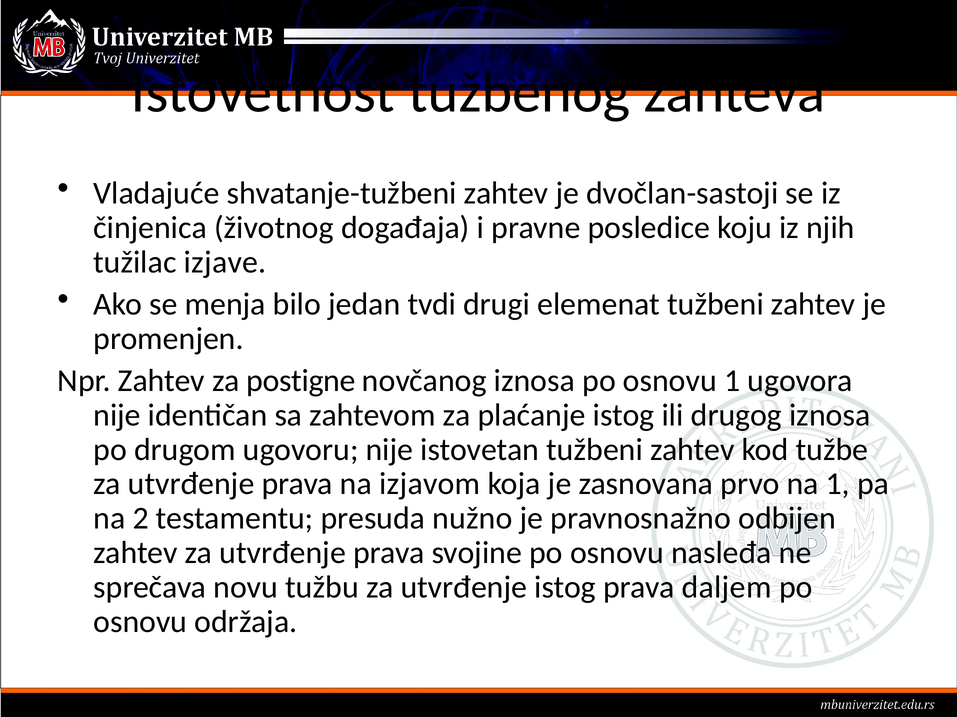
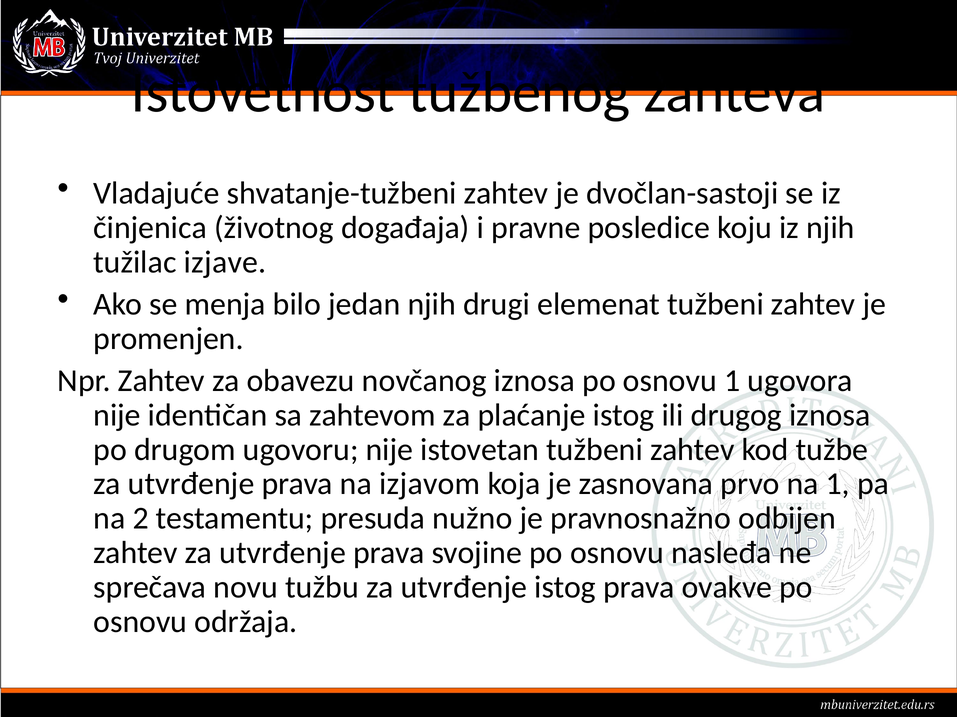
jedan tvdi: tvdi -> njih (432, 305)
postigne: postigne -> obavezu (301, 381)
daljem: daljem -> ovakve (727, 588)
